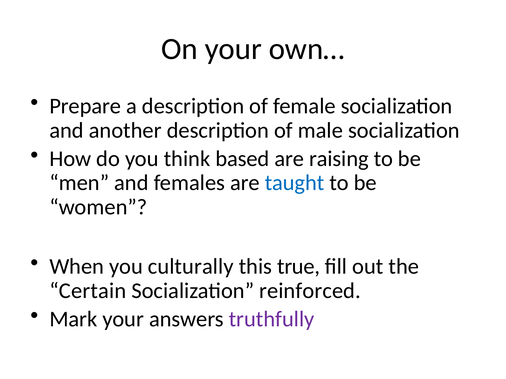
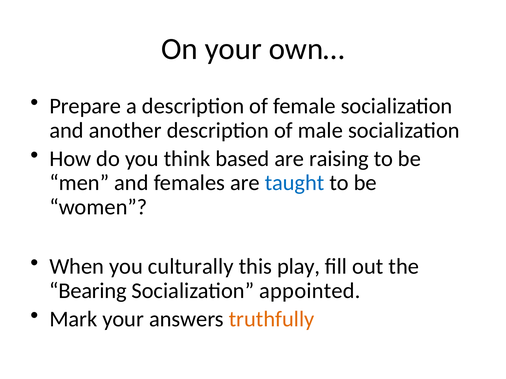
true: true -> play (299, 267)
Certain: Certain -> Bearing (88, 291)
reinforced: reinforced -> appointed (310, 291)
truthfully colour: purple -> orange (272, 319)
